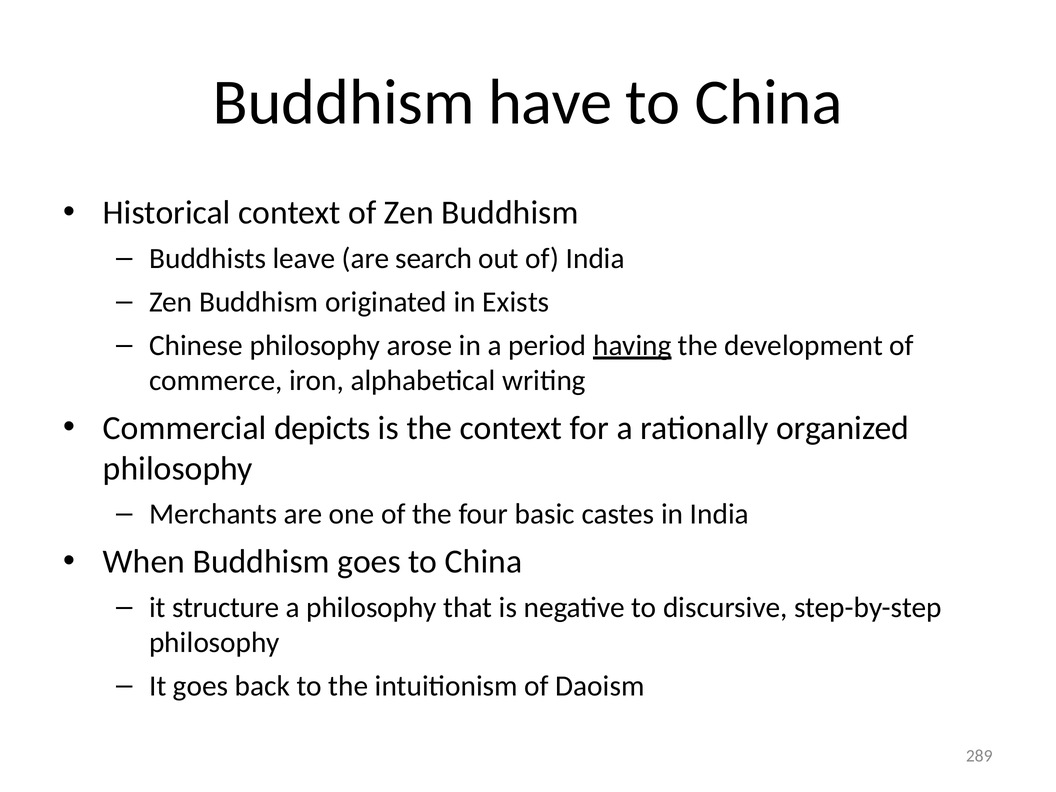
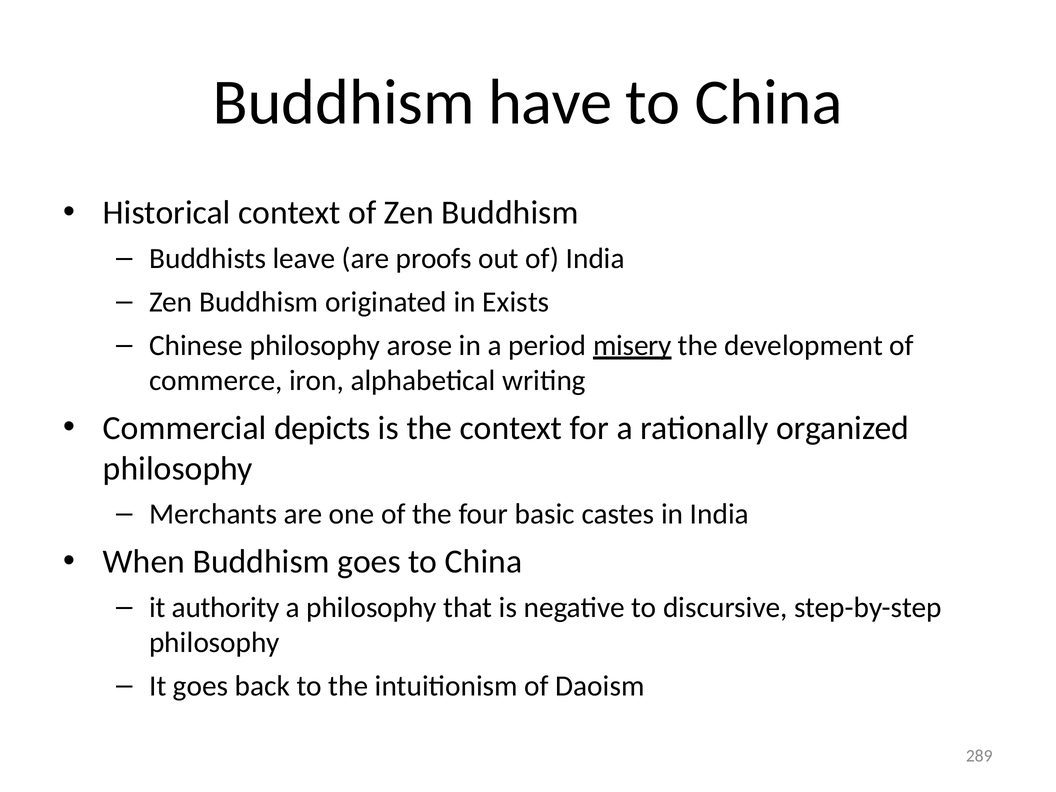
search: search -> proofs (434, 258)
having: having -> misery (632, 345)
structure: structure -> authority (226, 608)
